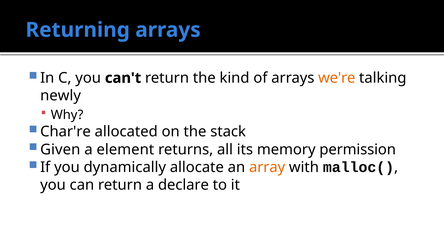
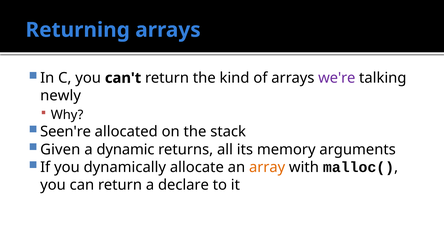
we're colour: orange -> purple (337, 78)
Char're: Char're -> Seen're (66, 132)
element: element -> dynamic (126, 149)
permission: permission -> arguments (358, 149)
